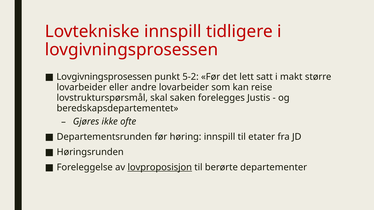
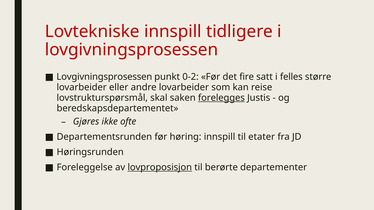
5-2: 5-2 -> 0-2 (191, 77)
lett: lett -> fire (247, 77)
makt: makt -> felles (291, 77)
forelegges underline: none -> present (221, 98)
